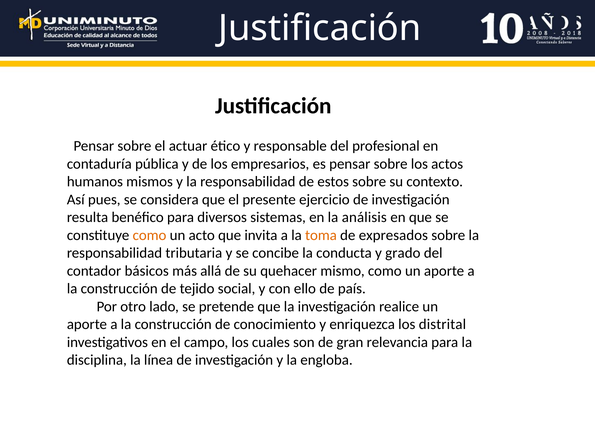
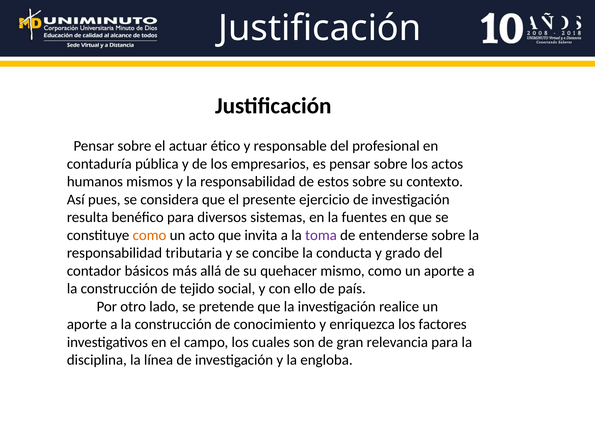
análisis: análisis -> fuentes (364, 217)
toma colour: orange -> purple (321, 235)
expresados: expresados -> entenderse (393, 235)
distrital: distrital -> factores (443, 325)
